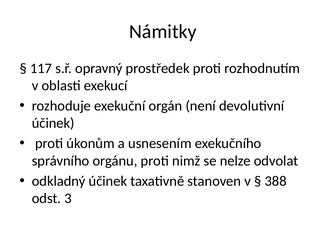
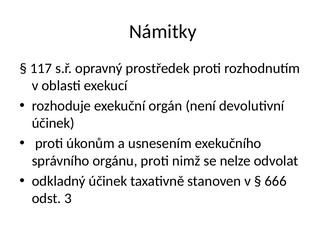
388: 388 -> 666 (276, 181)
